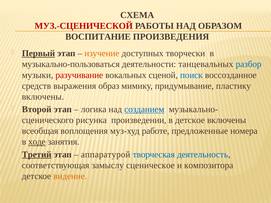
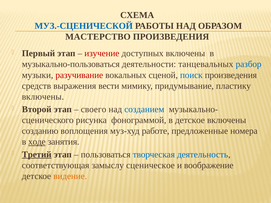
МУЗ.-СЦЕНИЧЕСКОЙ colour: red -> blue (84, 26)
ВОСПИТАНИЕ: ВОСПИТАНИЕ -> МАСТЕРСТВО (98, 37)
Первый underline: present -> none (38, 53)
изучение colour: orange -> red (102, 53)
доступных творчески: творчески -> включены (185, 53)
поиск воссозданное: воссозданное -> произведения (231, 75)
образ: образ -> вести (109, 86)
логика: логика -> своего (94, 109)
созданием underline: present -> none (144, 109)
произведении: произведении -> фонограммой (139, 120)
всеобщая: всеобщая -> созданию (40, 131)
аппаратурой: аппаратурой -> пользоваться (106, 155)
композитора: композитора -> воображение (209, 165)
